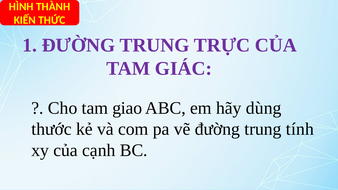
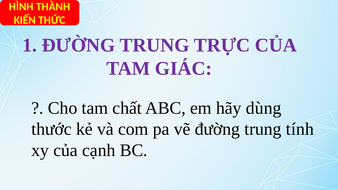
giao: giao -> chất (127, 108)
